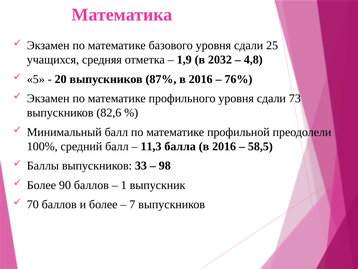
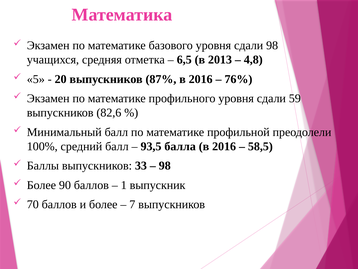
сдали 25: 25 -> 98 (272, 45)
1,9: 1,9 -> 6,5 (184, 60)
2032: 2032 -> 2013 (220, 60)
73: 73 -> 59 (295, 98)
11,3: 11,3 -> 93,5 (151, 146)
